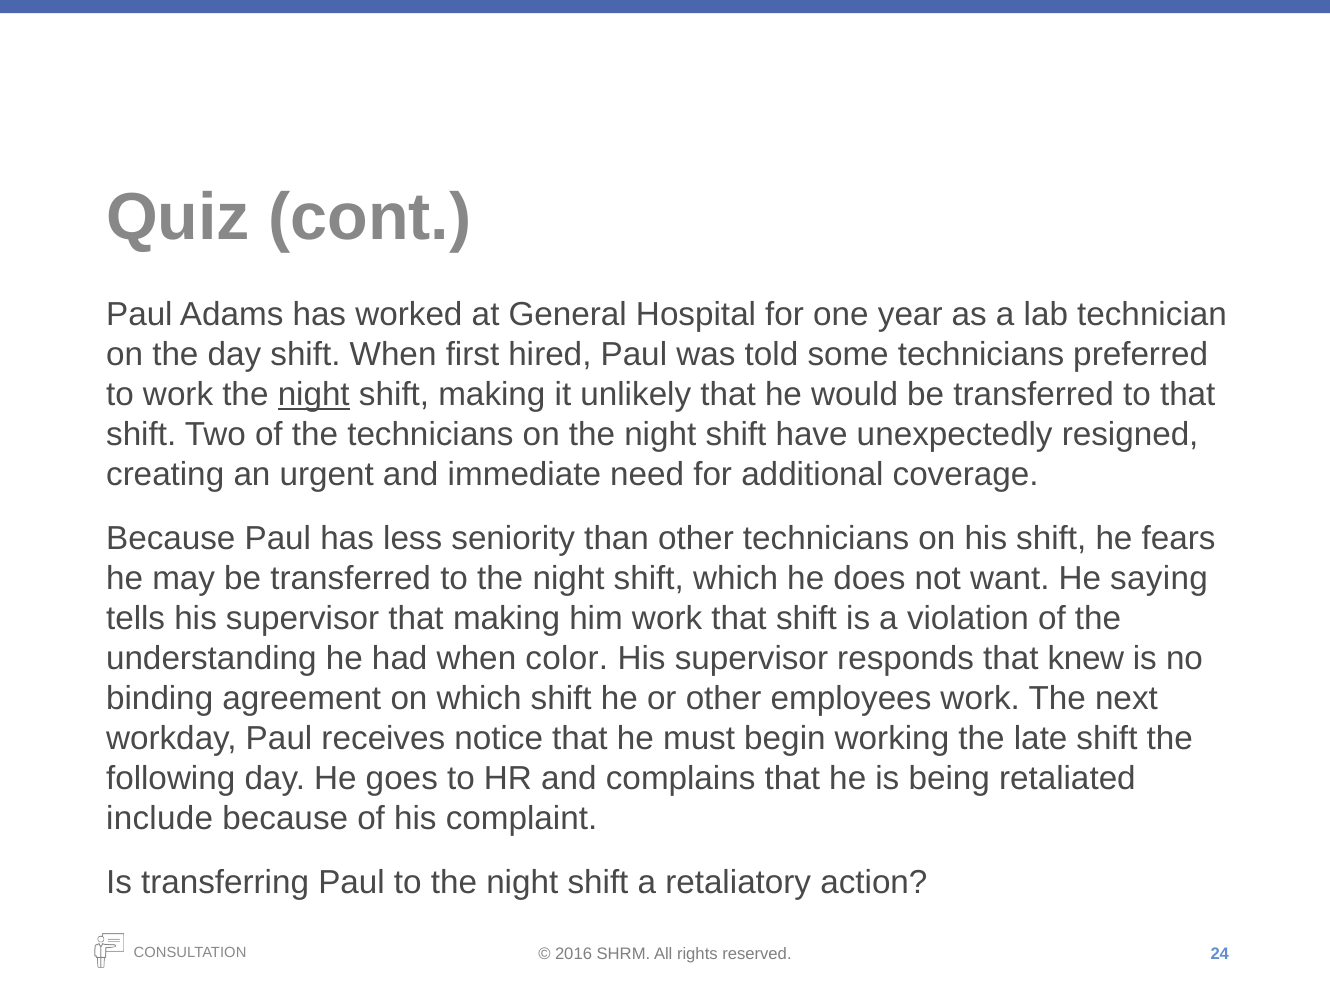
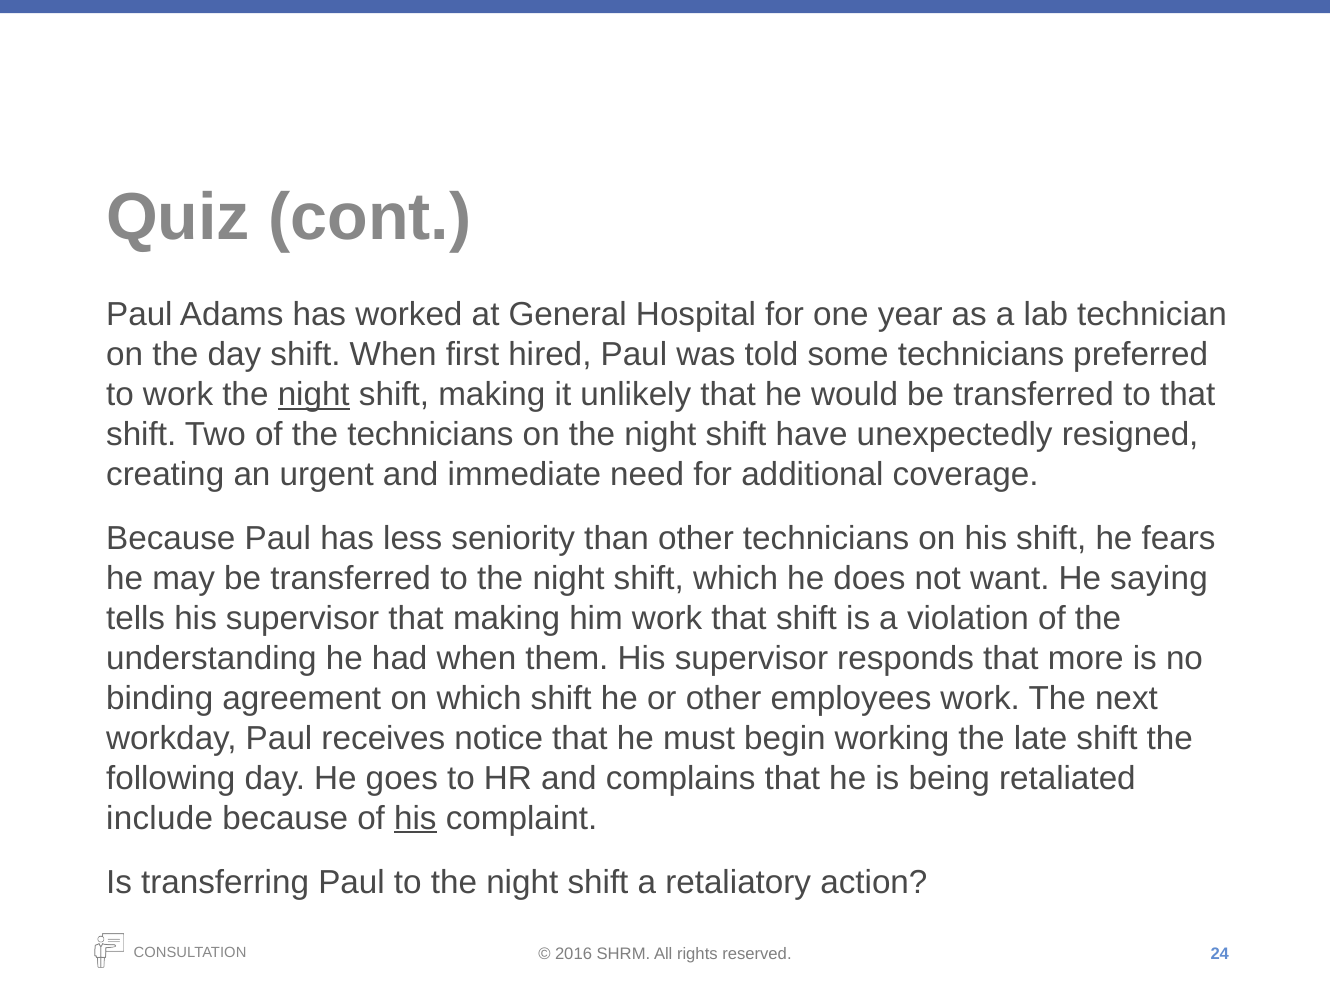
color: color -> them (567, 659)
knew: knew -> more (1086, 659)
his underline: none -> present (415, 819)
